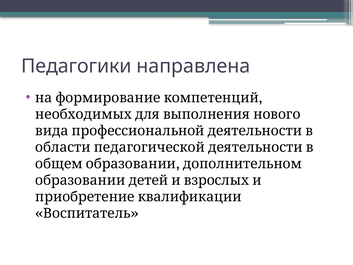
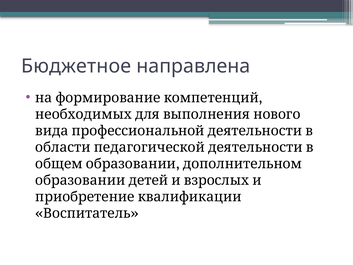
Педагогики: Педагогики -> Бюджетное (76, 66)
